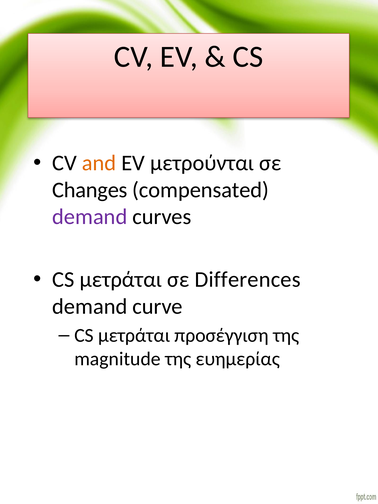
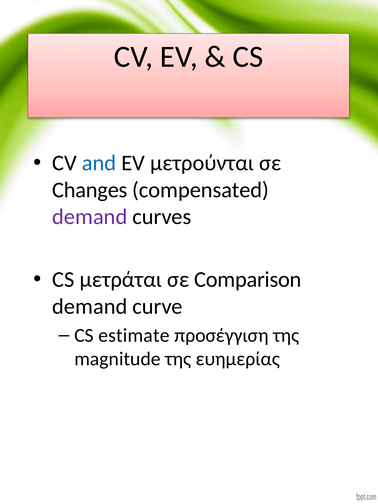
and colour: orange -> blue (99, 163)
Differences: Differences -> Comparison (248, 280)
μετράται: μετράται -> estimate (134, 335)
